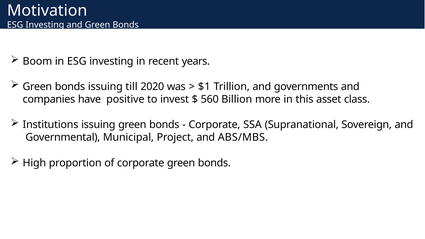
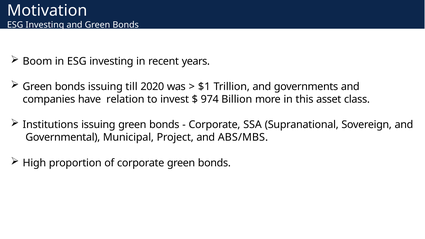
positive: positive -> relation (125, 99)
560: 560 -> 974 (210, 99)
